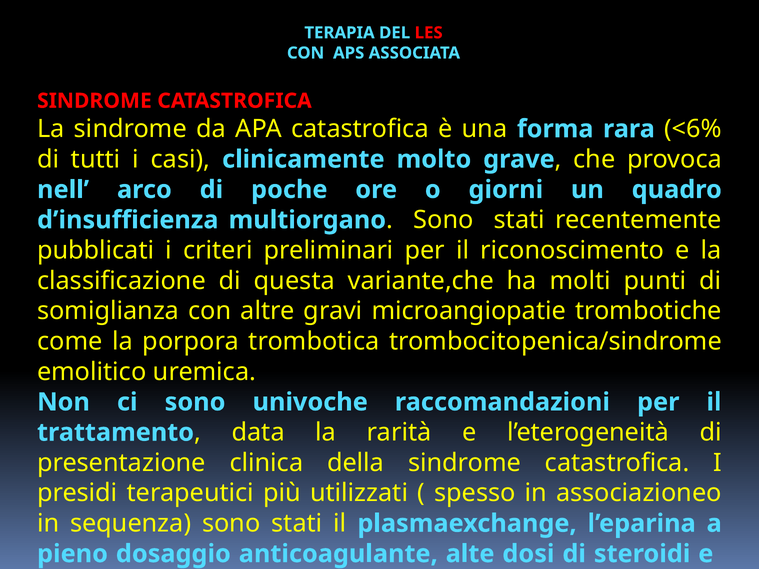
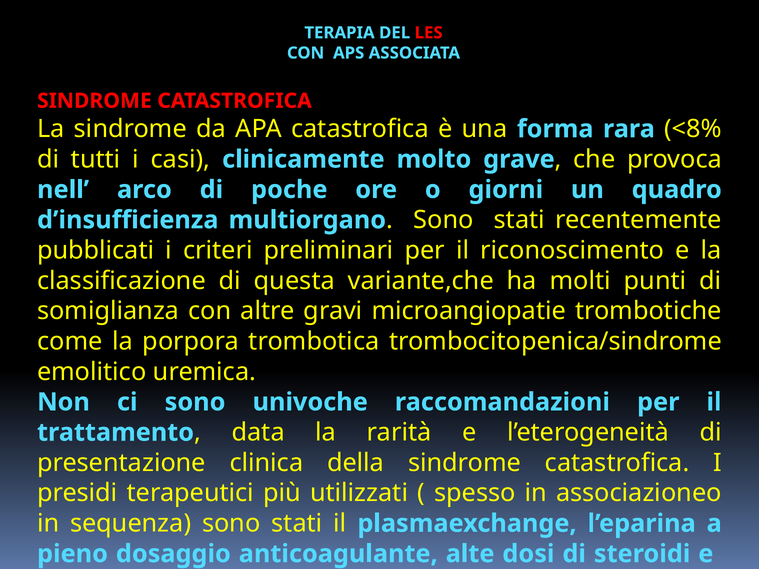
<6%: <6% -> <8% (693, 129)
